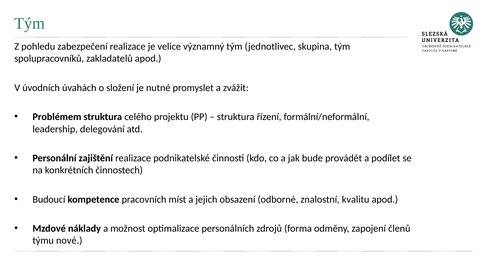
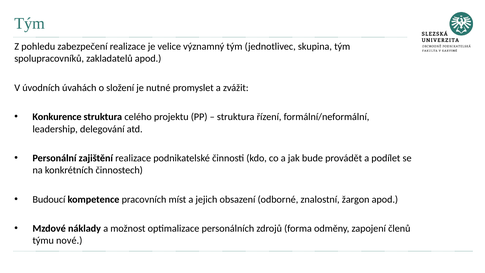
Problémem: Problémem -> Konkurence (57, 117)
kvalitu: kvalitu -> žargon (356, 199)
